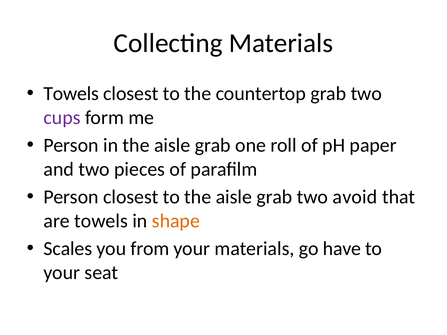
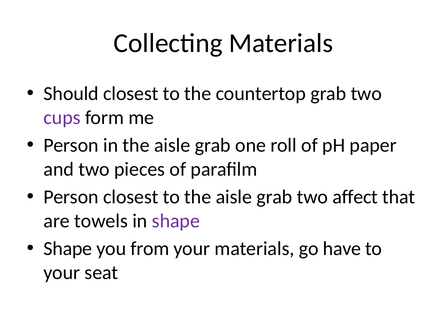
Towels: Towels -> Should (71, 94)
avoid: avoid -> affect (355, 197)
shape colour: orange -> purple (176, 221)
Scales: Scales -> Shape (68, 249)
